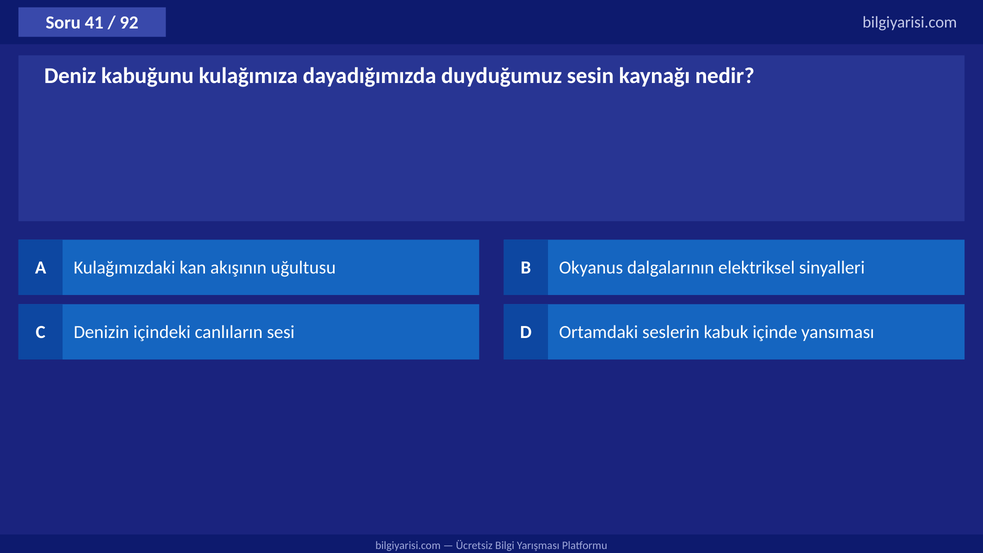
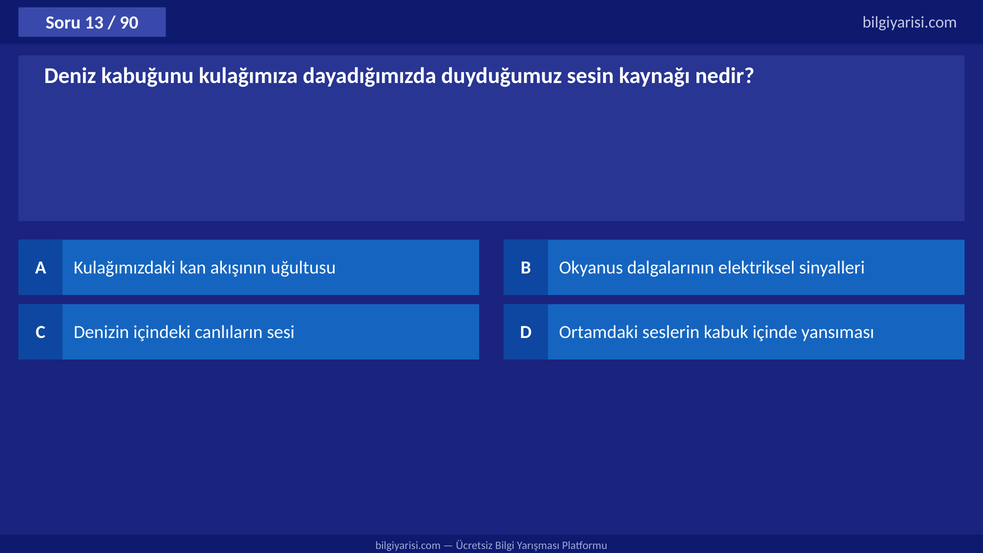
41: 41 -> 13 (94, 22)
92: 92 -> 90 (129, 22)
